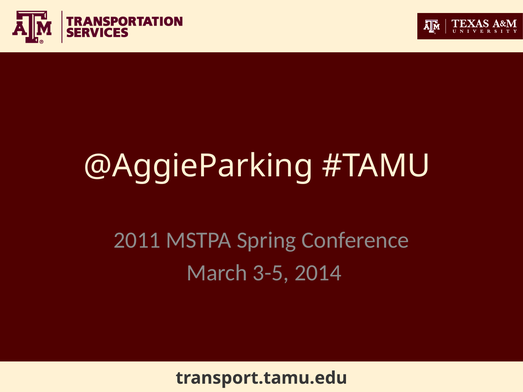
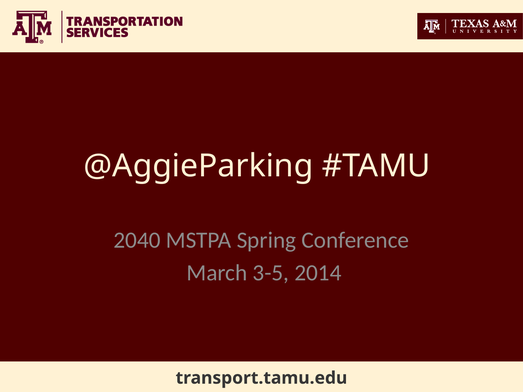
2011: 2011 -> 2040 (137, 240)
